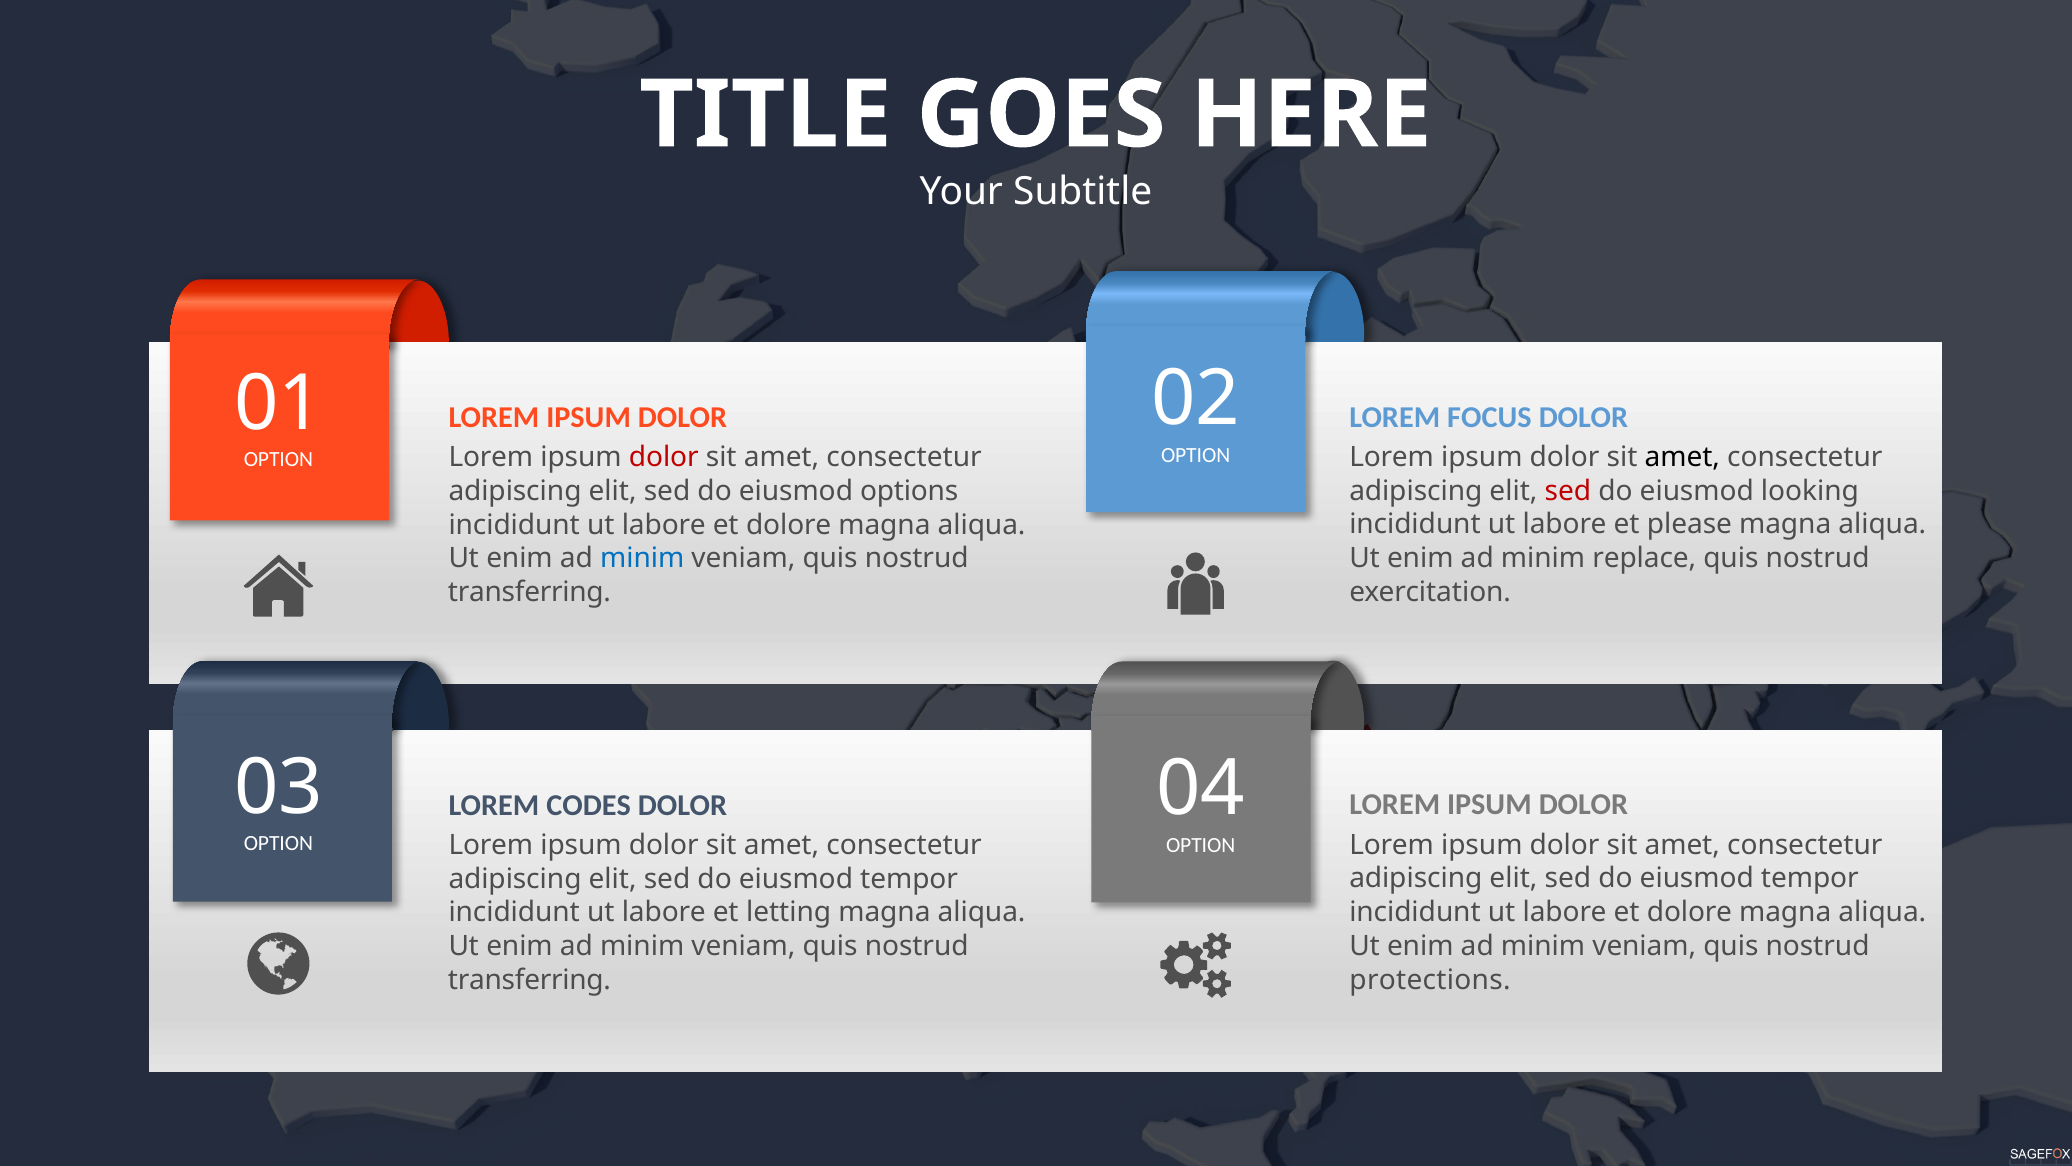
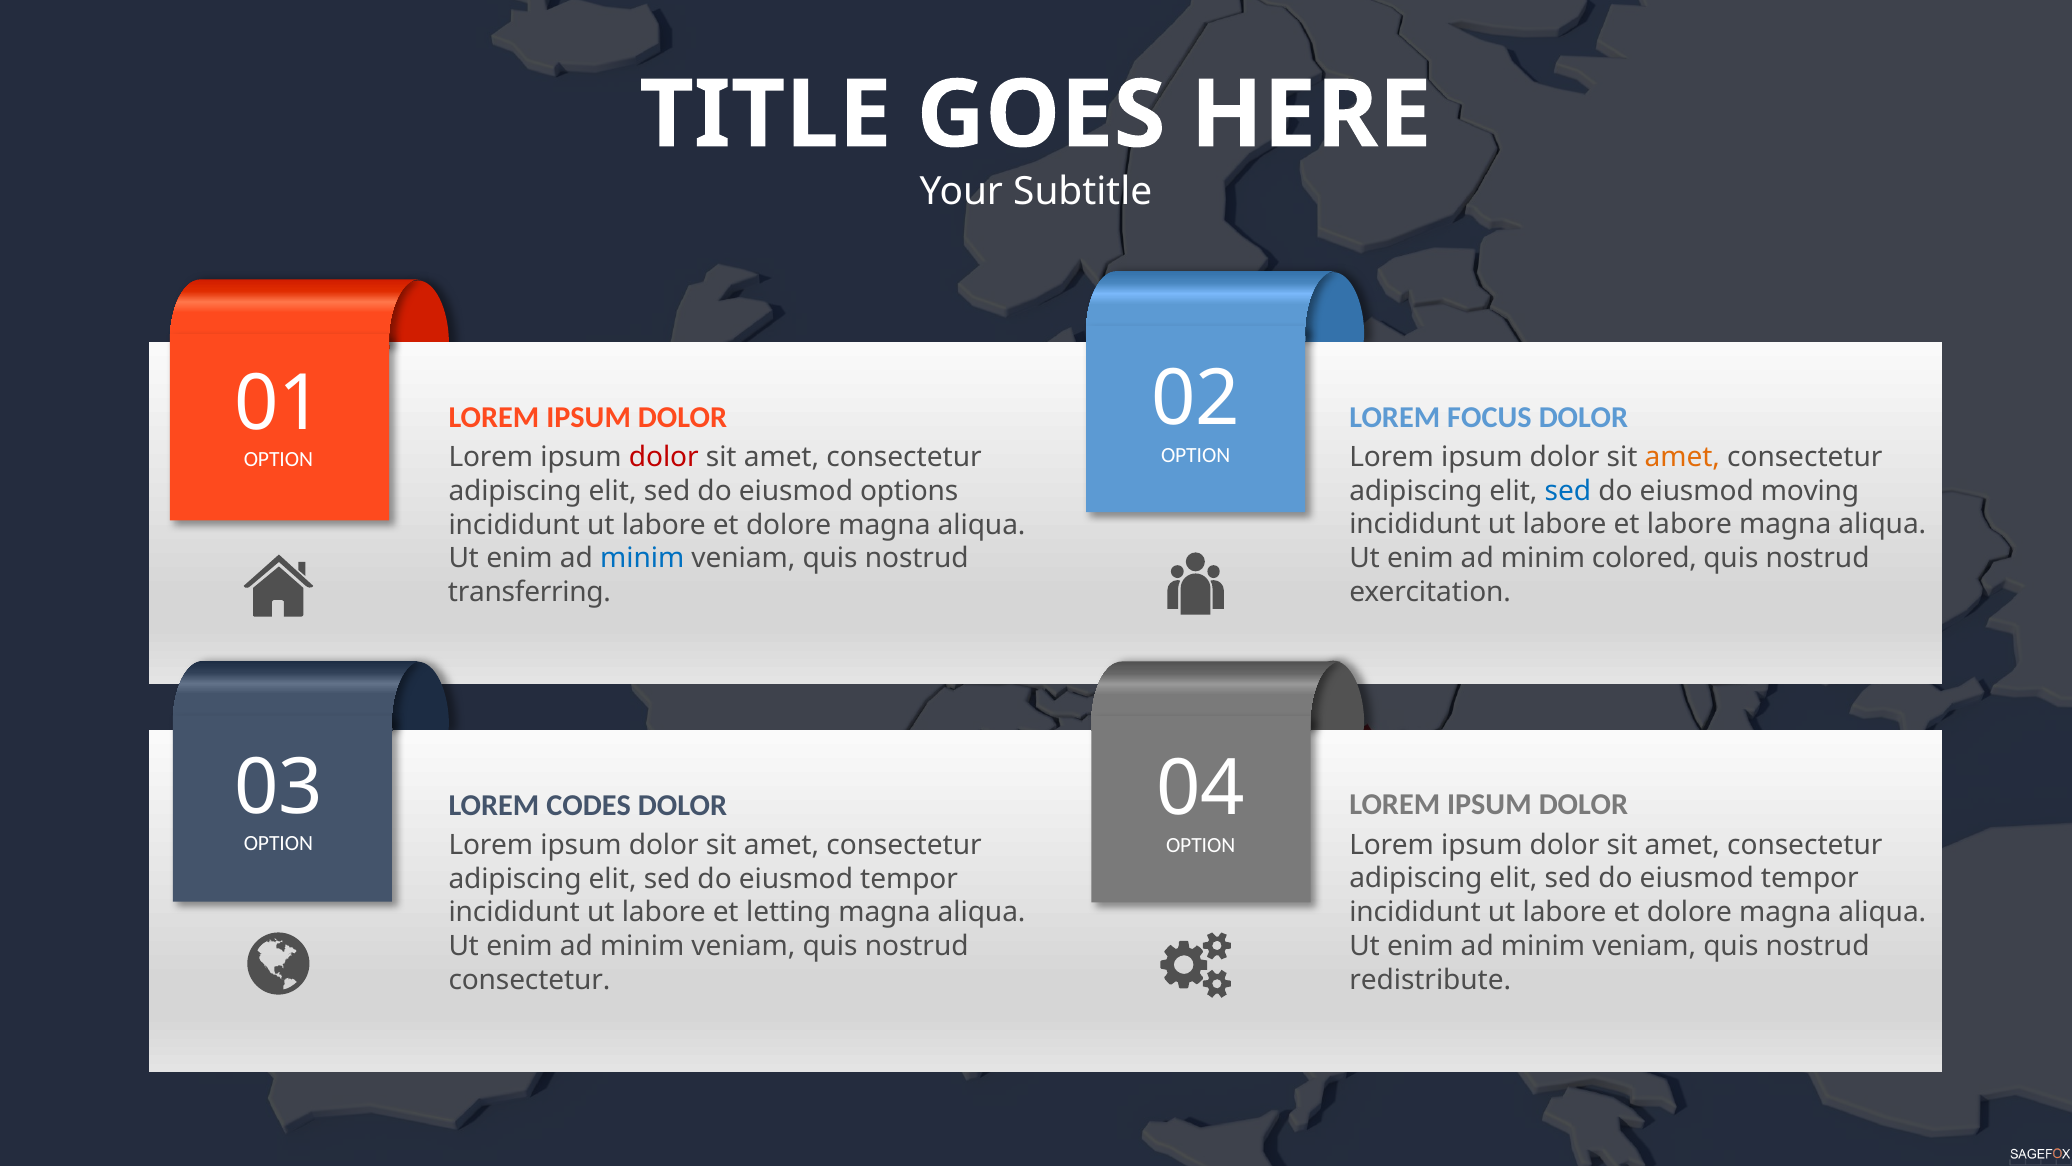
amet colour: black -> orange (1682, 457)
sed colour: red -> blue (1568, 491)
looking: looking -> moving (1810, 491)
et please: please -> labore (1689, 524)
replace: replace -> colored (1644, 558)
protections: protections -> redistribute (1430, 979)
transferring: transferring -> consectetur (529, 980)
